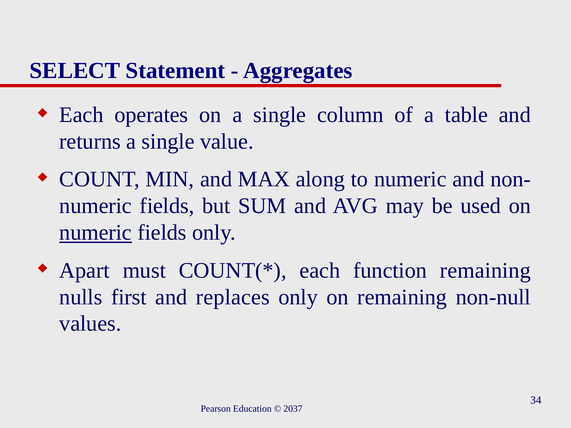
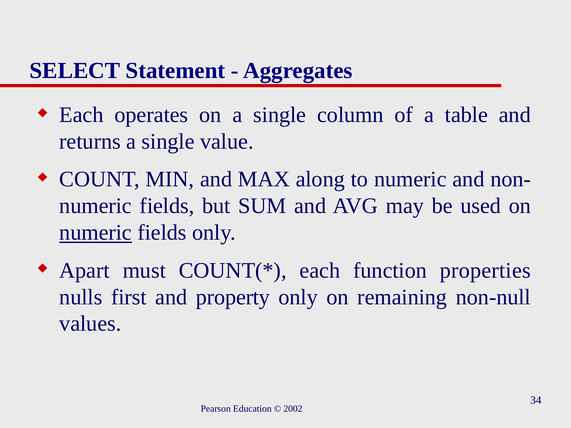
function remaining: remaining -> properties (485, 271)
replaces: replaces -> property (233, 297)
2037: 2037 -> 2002 (293, 409)
